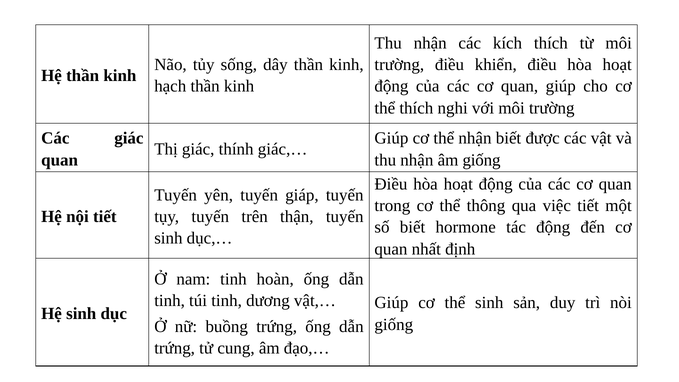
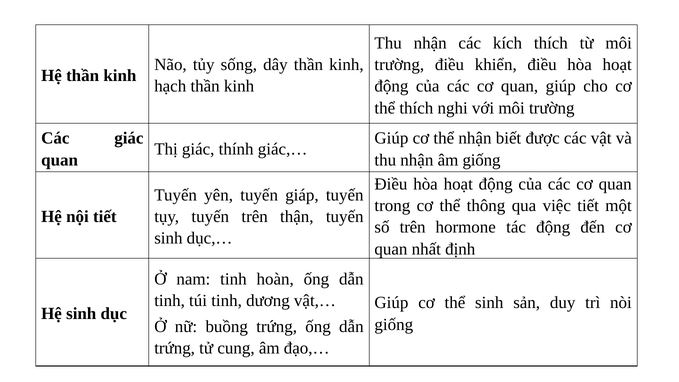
số biết: biết -> trên (413, 227)
